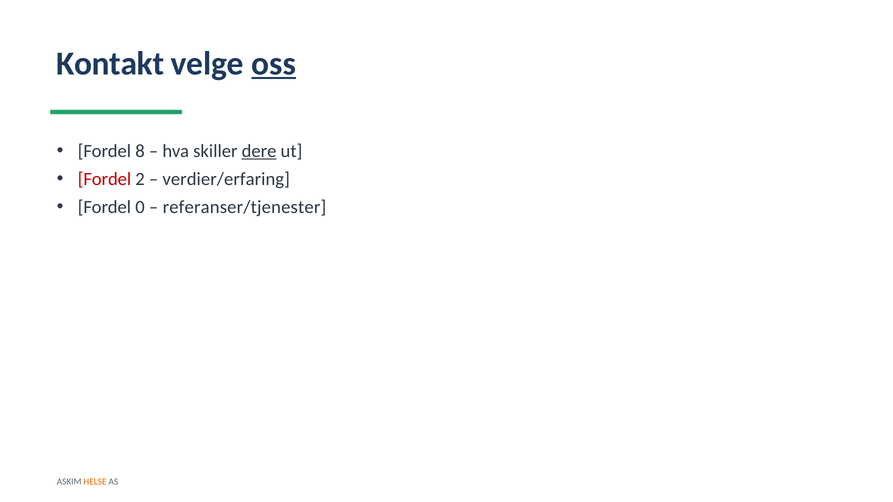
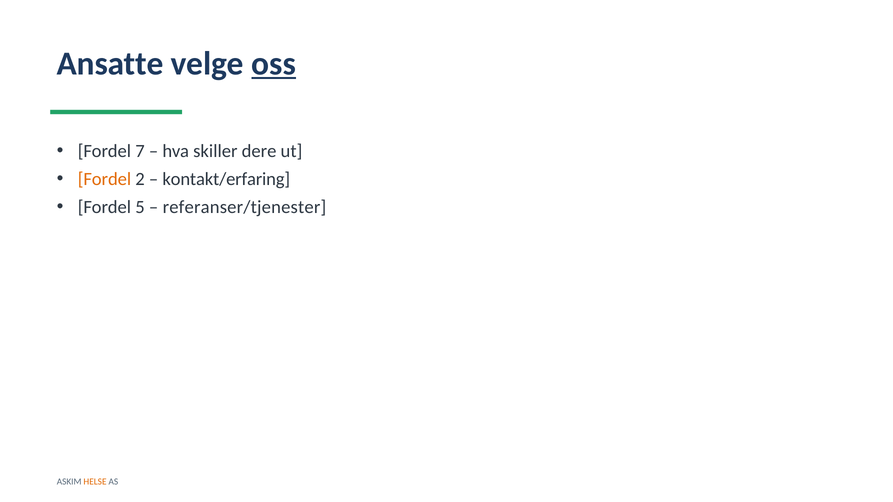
Kontakt: Kontakt -> Ansatte (110, 64)
8: 8 -> 7 (140, 151)
dere underline: present -> none (259, 151)
Fordel colour: red -> orange (104, 179)
verdier/erfaring: verdier/erfaring -> kontakt/erfaring (226, 179)
0: 0 -> 5 (140, 207)
